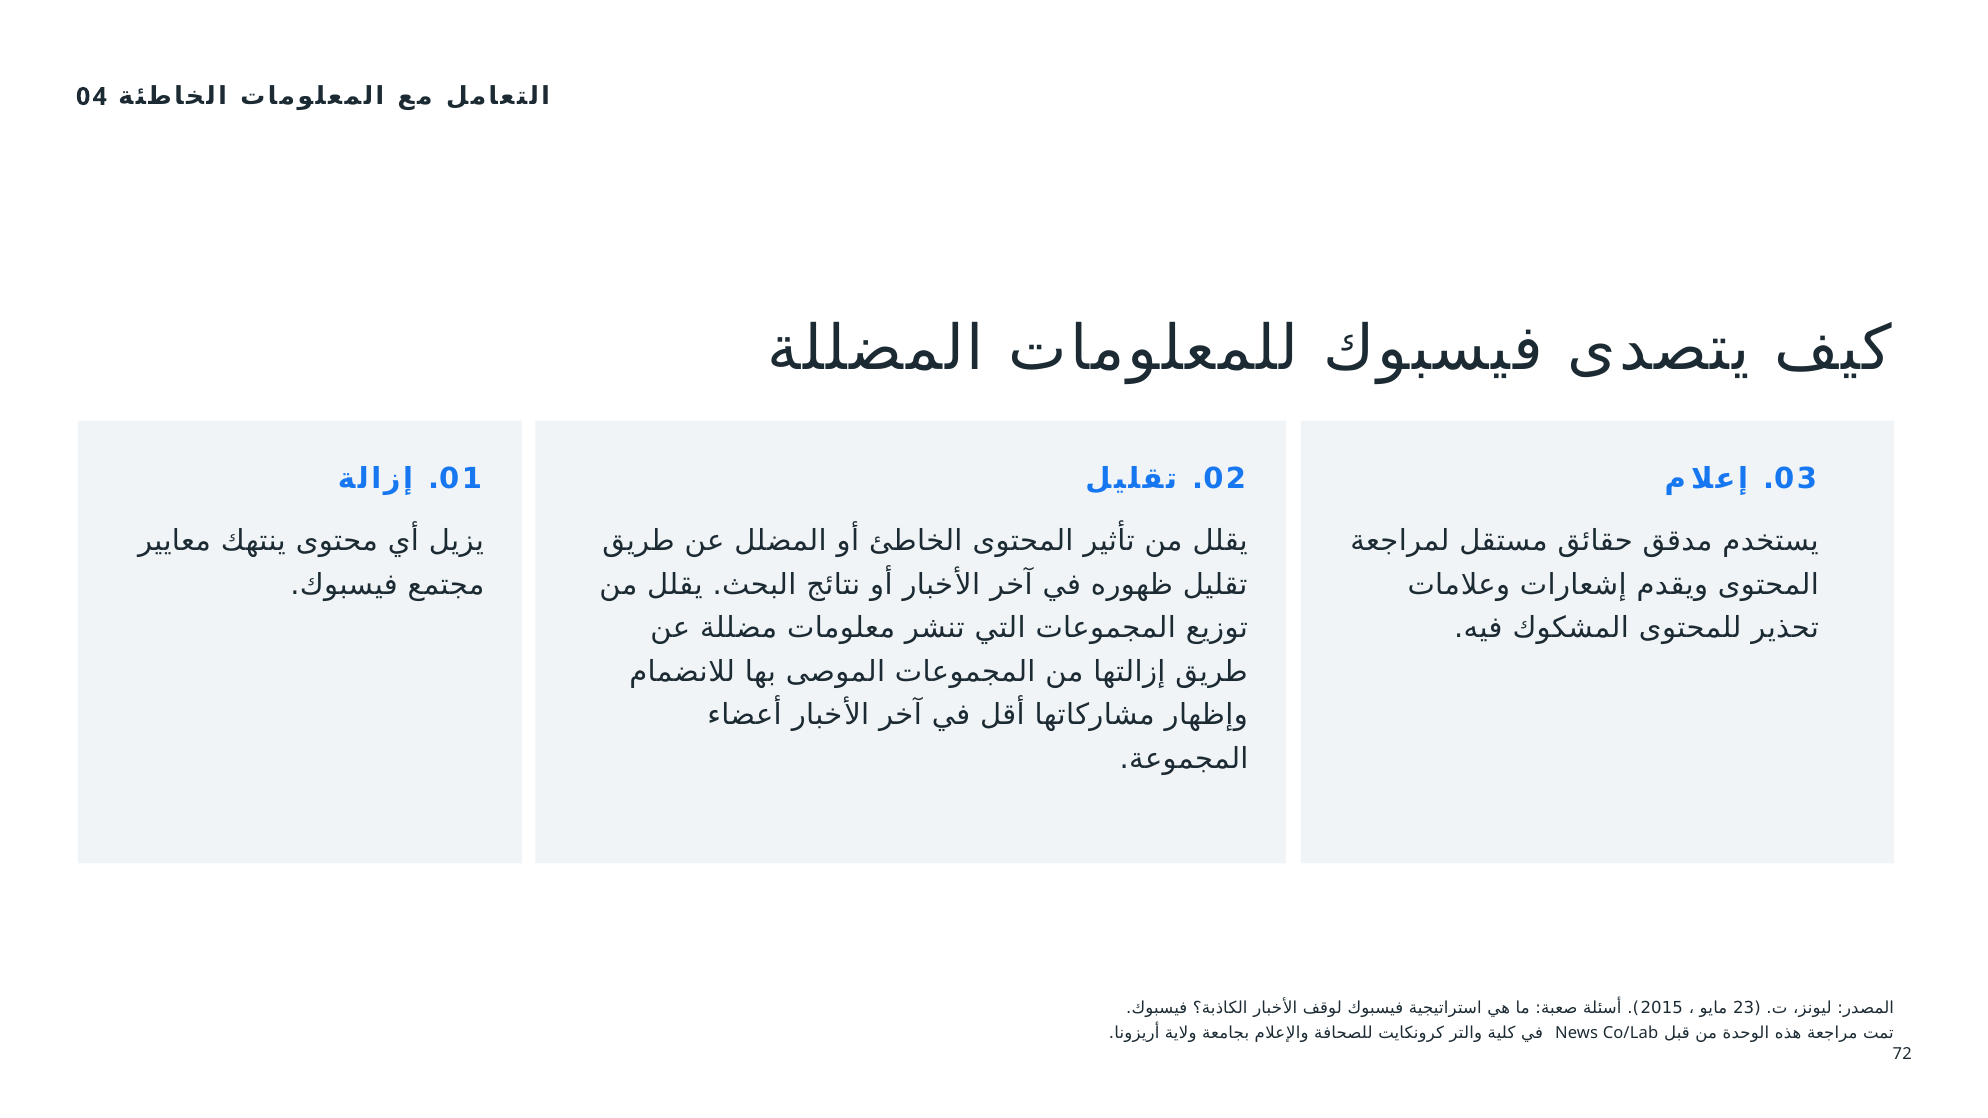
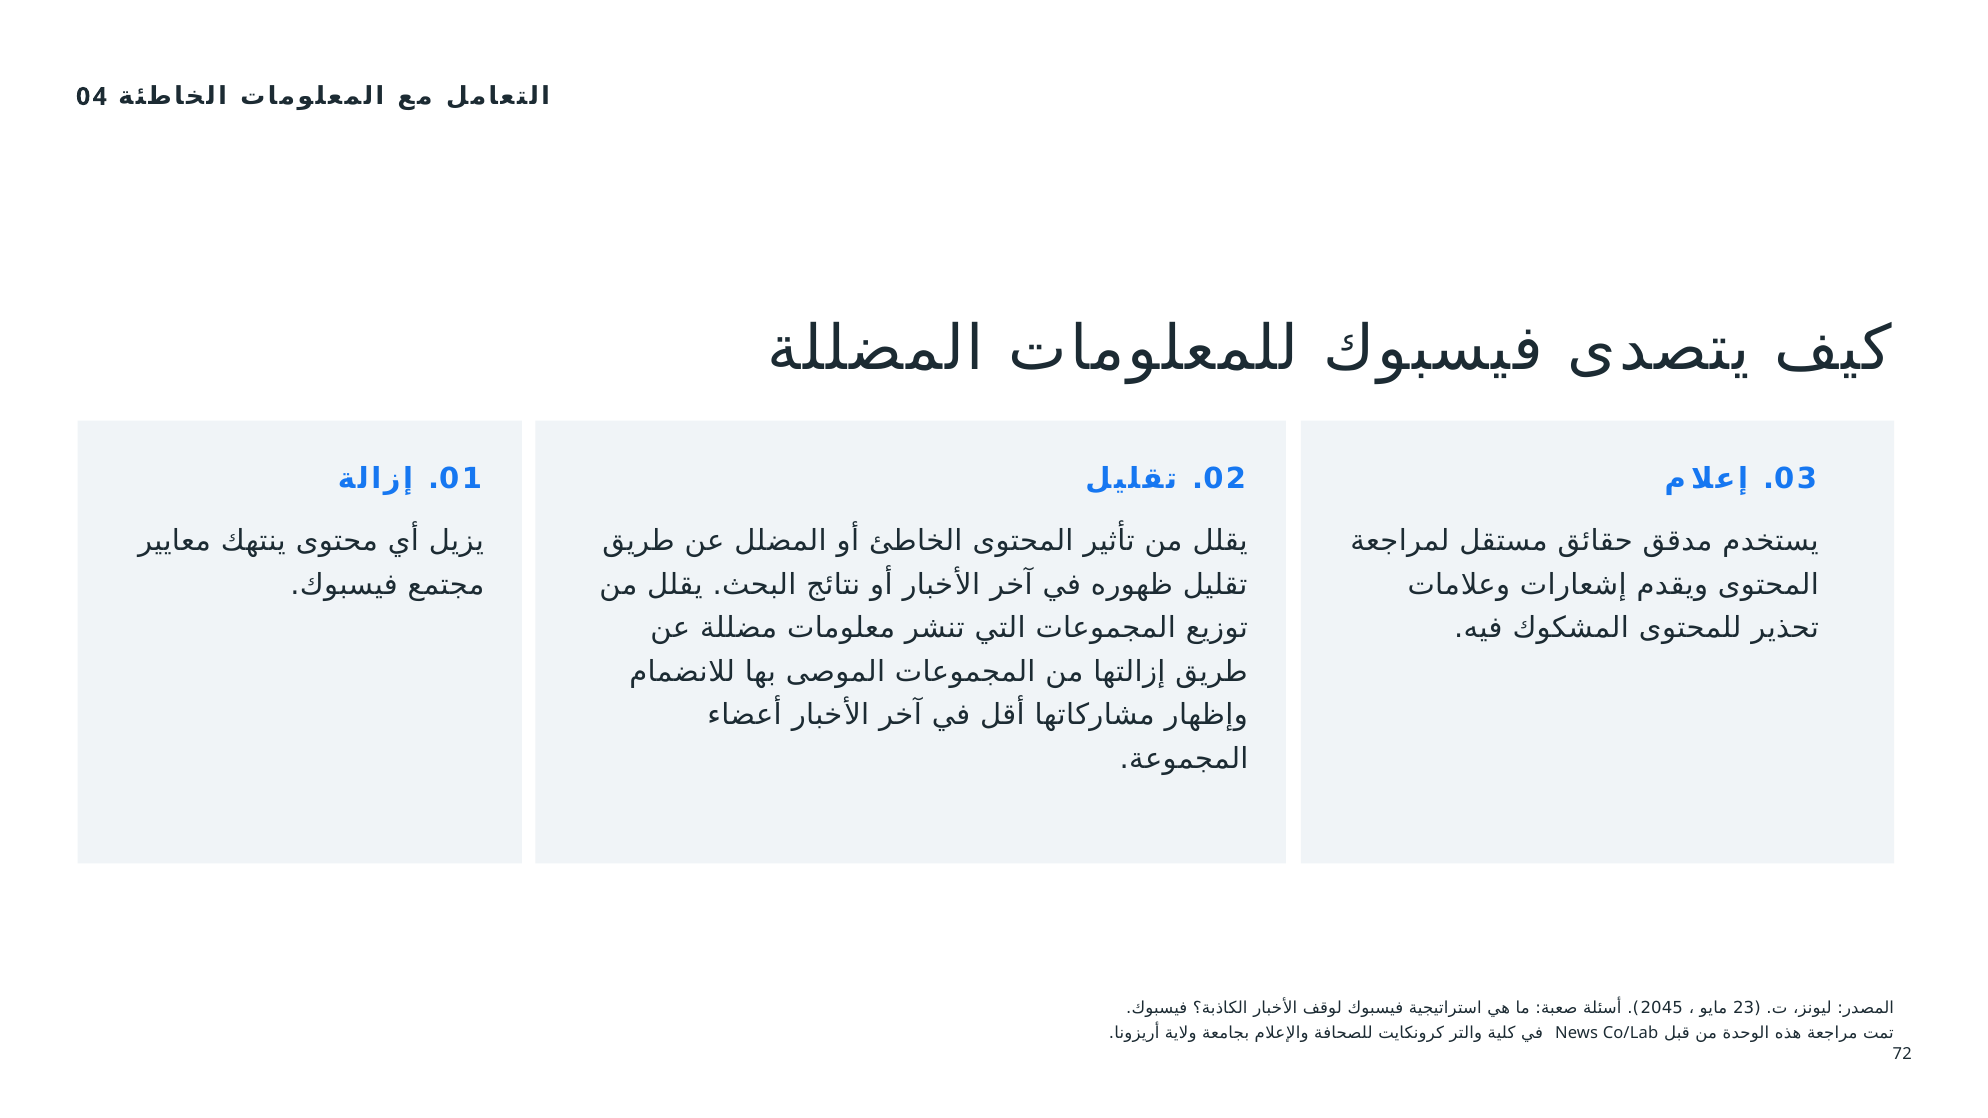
2015: 2015 -> 2045 (1662, 1008)
